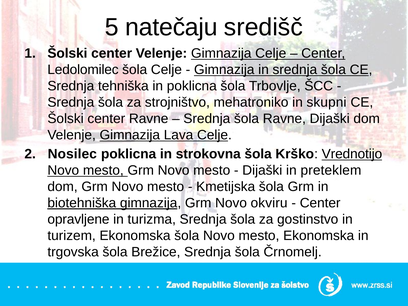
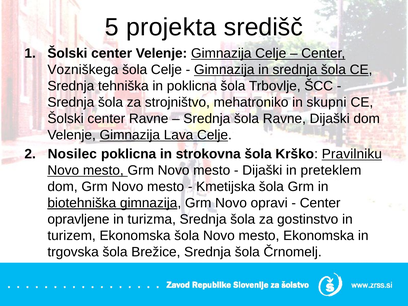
natečaju: natečaju -> projekta (171, 27)
Ledolomilec: Ledolomilec -> Vozniškega (83, 70)
Vrednotijo: Vrednotijo -> Pravilniku (352, 154)
okviru: okviru -> opravi (269, 203)
